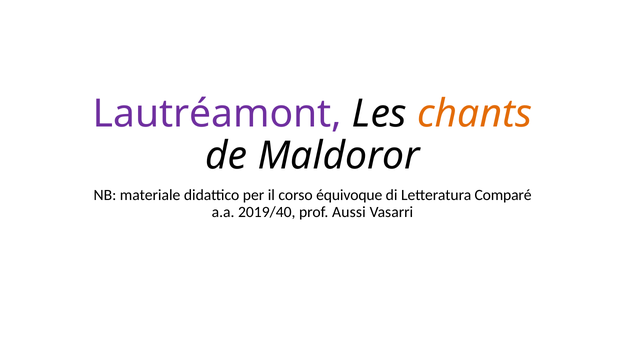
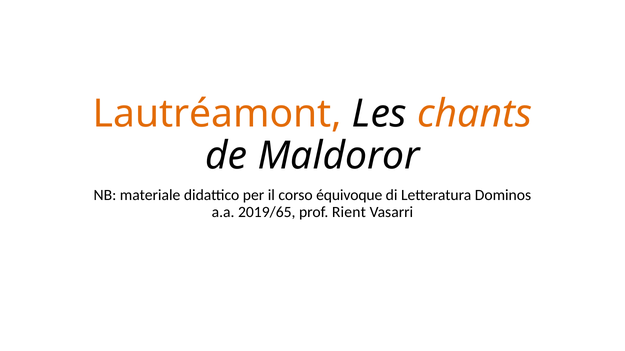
Lautréamont colour: purple -> orange (217, 114)
Comparé: Comparé -> Dominos (503, 195)
2019/40: 2019/40 -> 2019/65 (267, 212)
Aussi: Aussi -> Rient (349, 212)
